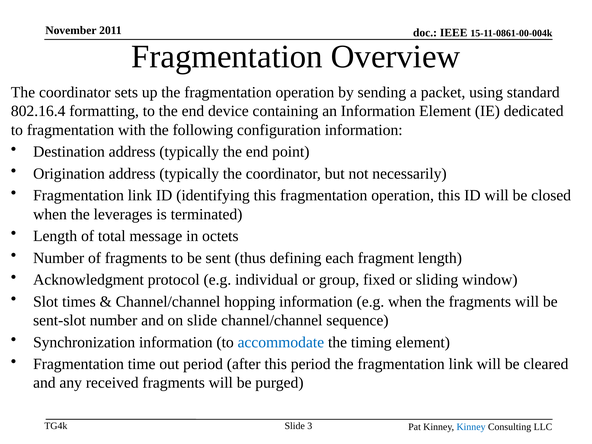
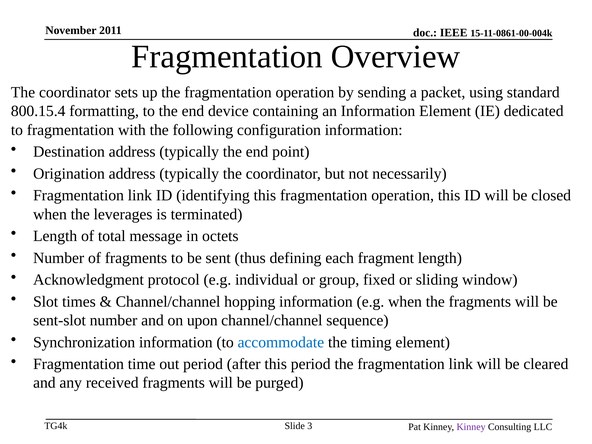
802.16.4: 802.16.4 -> 800.15.4 (38, 111)
on slide: slide -> upon (202, 320)
Kinney colour: blue -> purple (471, 427)
